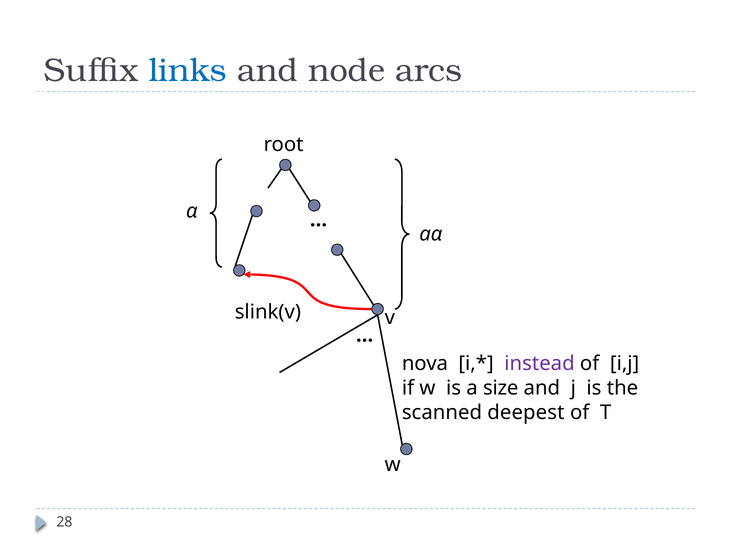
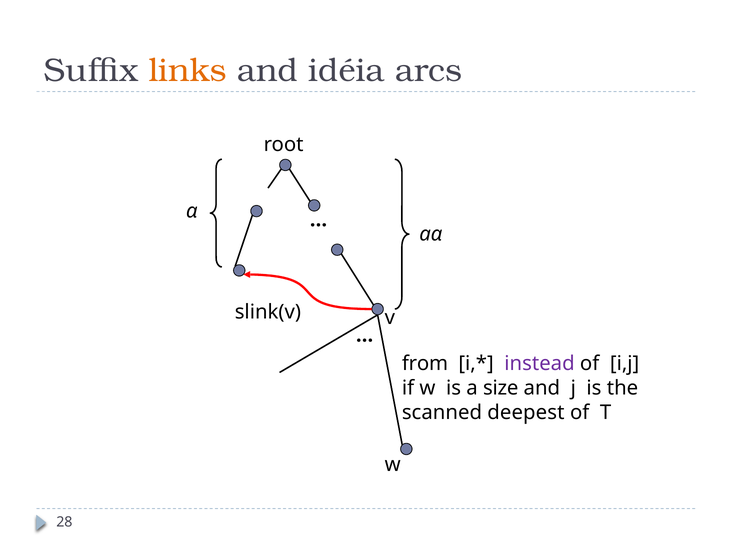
links colour: blue -> orange (188, 71)
node: node -> idéia (346, 71)
nova: nova -> from (425, 364)
